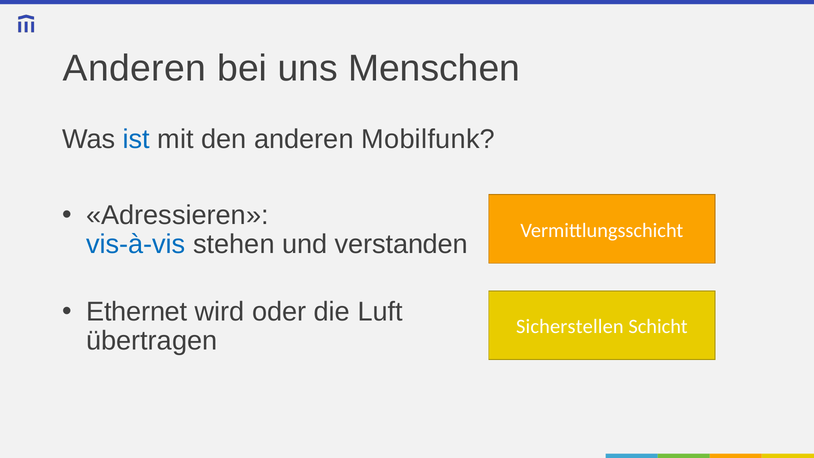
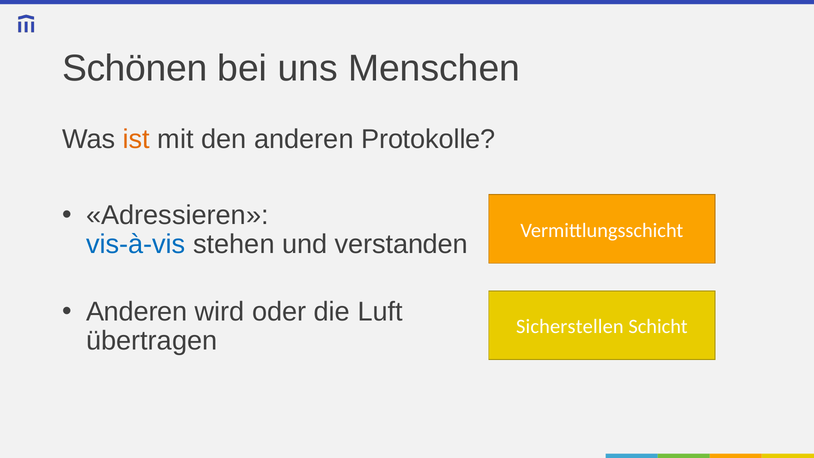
Anderen: Anderen -> Schönen (135, 68)
ist colour: blue -> orange (136, 139)
Mobilfunk: Mobilfunk -> Protokolle (428, 139)
Ethernet: Ethernet -> Anderen (137, 311)
